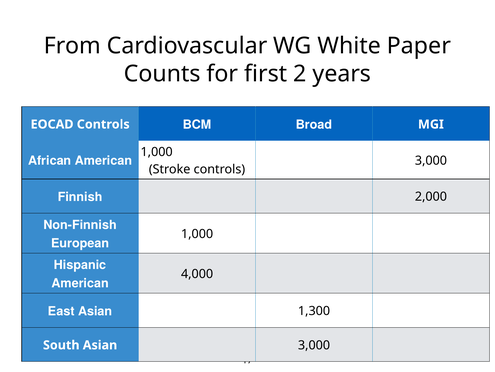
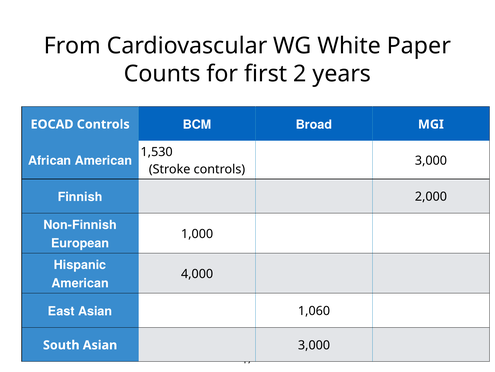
1,000: 1,000 -> 1,530 (157, 152)
1,300: 1,300 -> 1,060 (314, 310)
